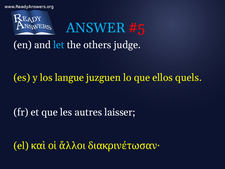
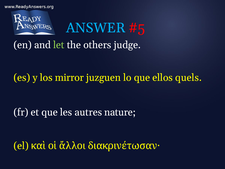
let colour: light blue -> light green (59, 45)
langue: langue -> mirror (69, 77)
laisser: laisser -> nature (120, 112)
